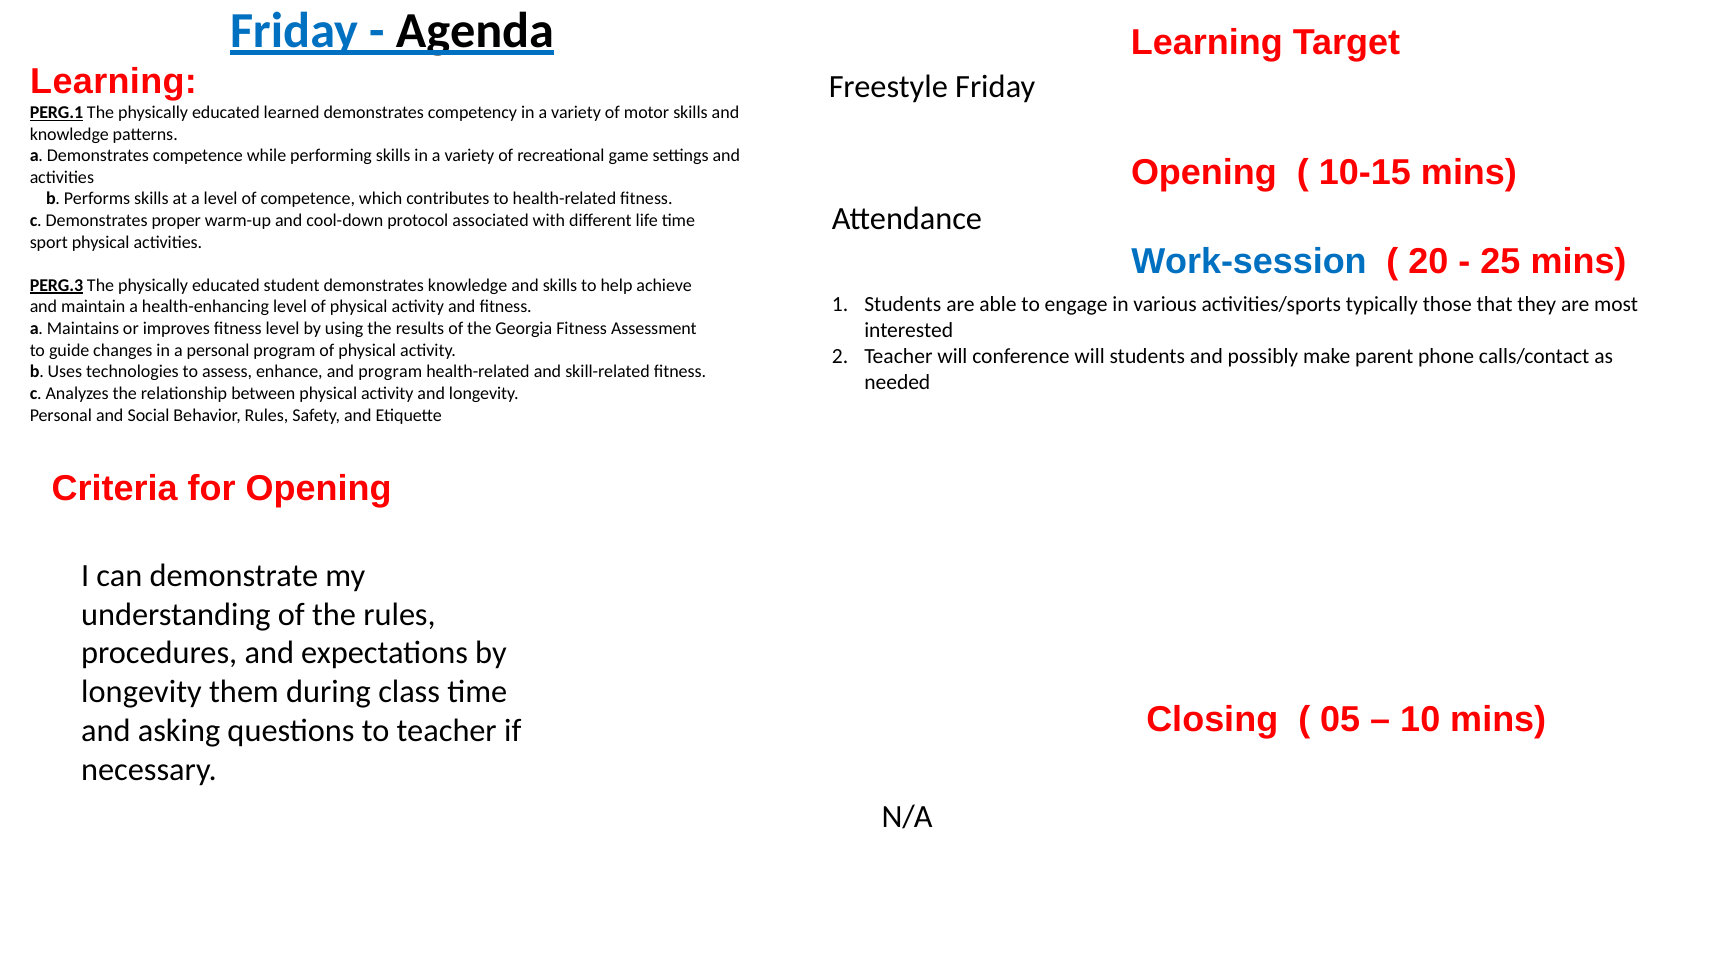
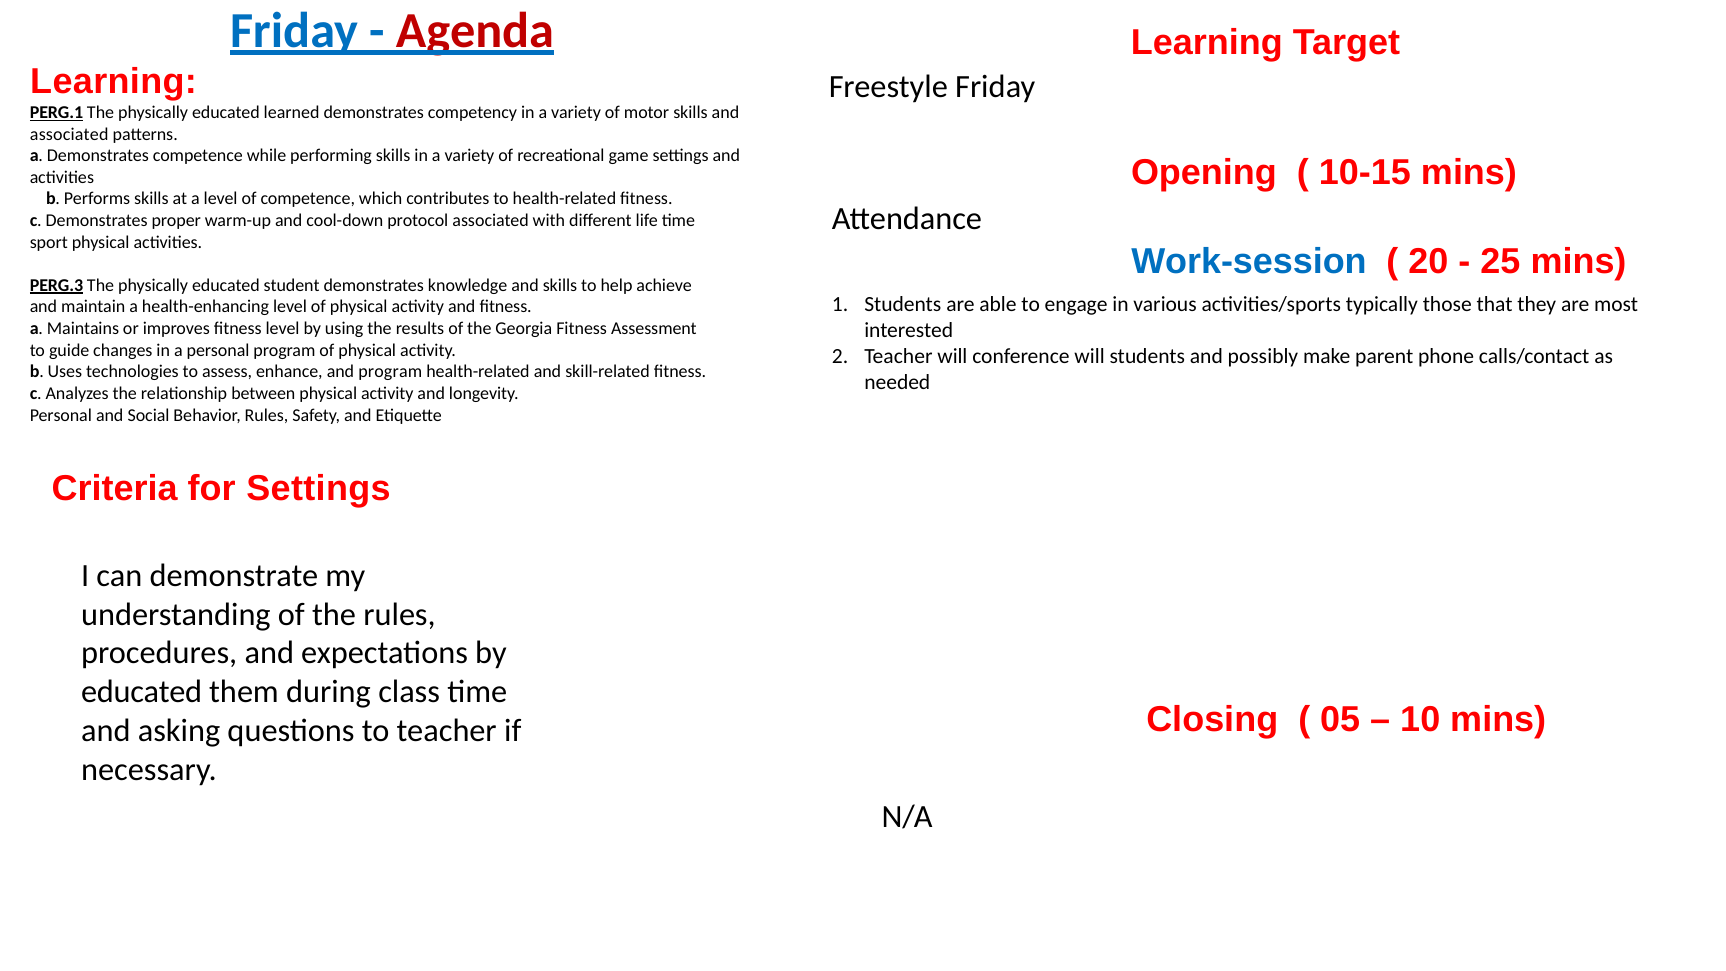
Agenda colour: black -> red (475, 31)
knowledge: knowledge -> associated (69, 134)
for Opening: Opening -> Settings (318, 488)
longevity: longevity -> educated (142, 692)
